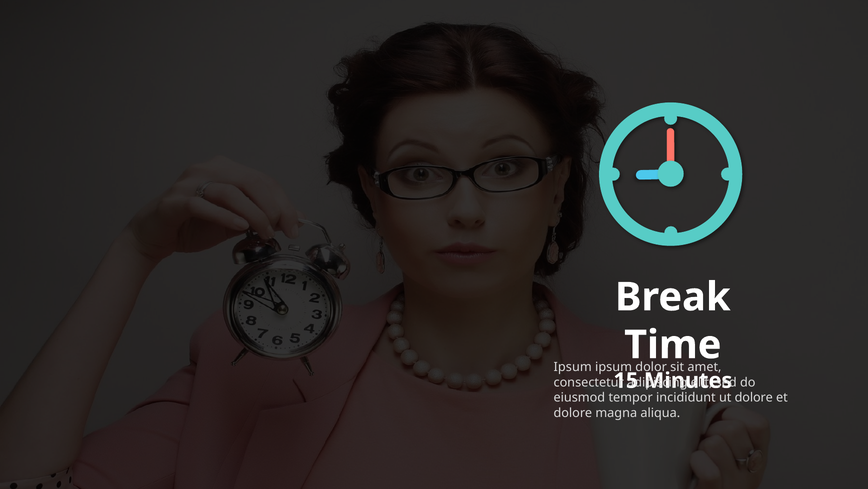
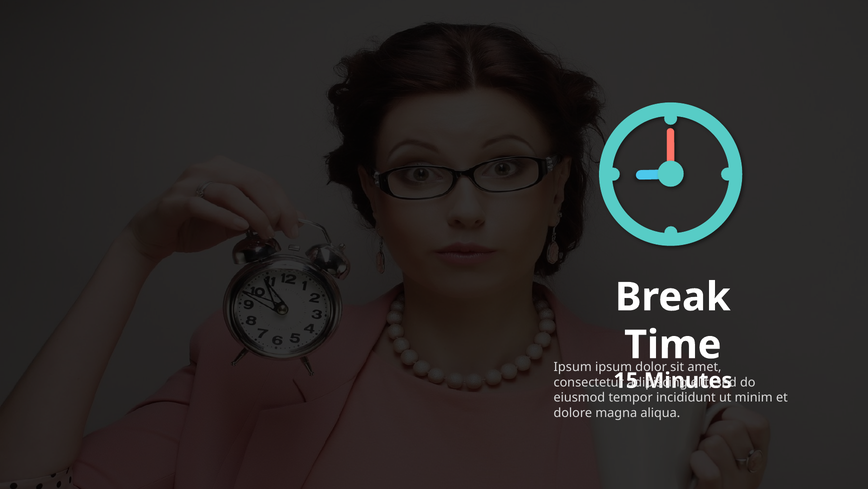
dolore: dolore -> minim (754, 397)
